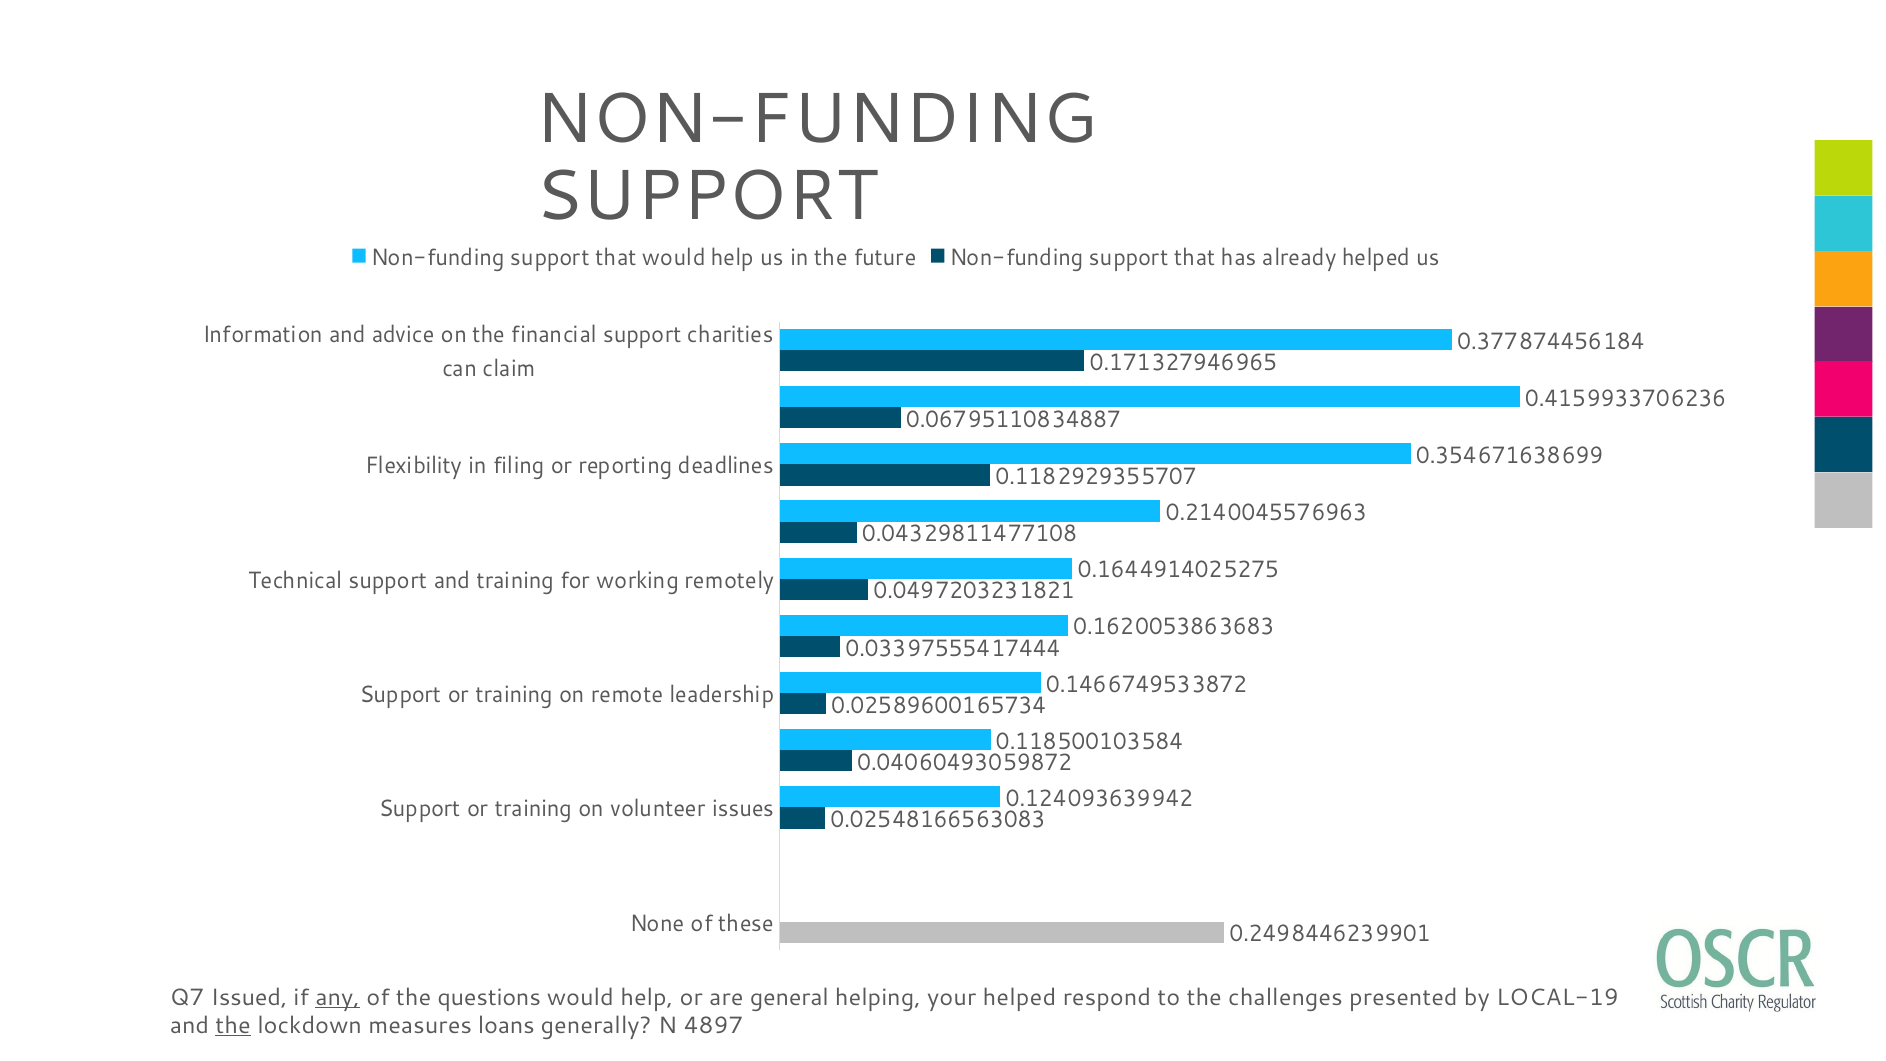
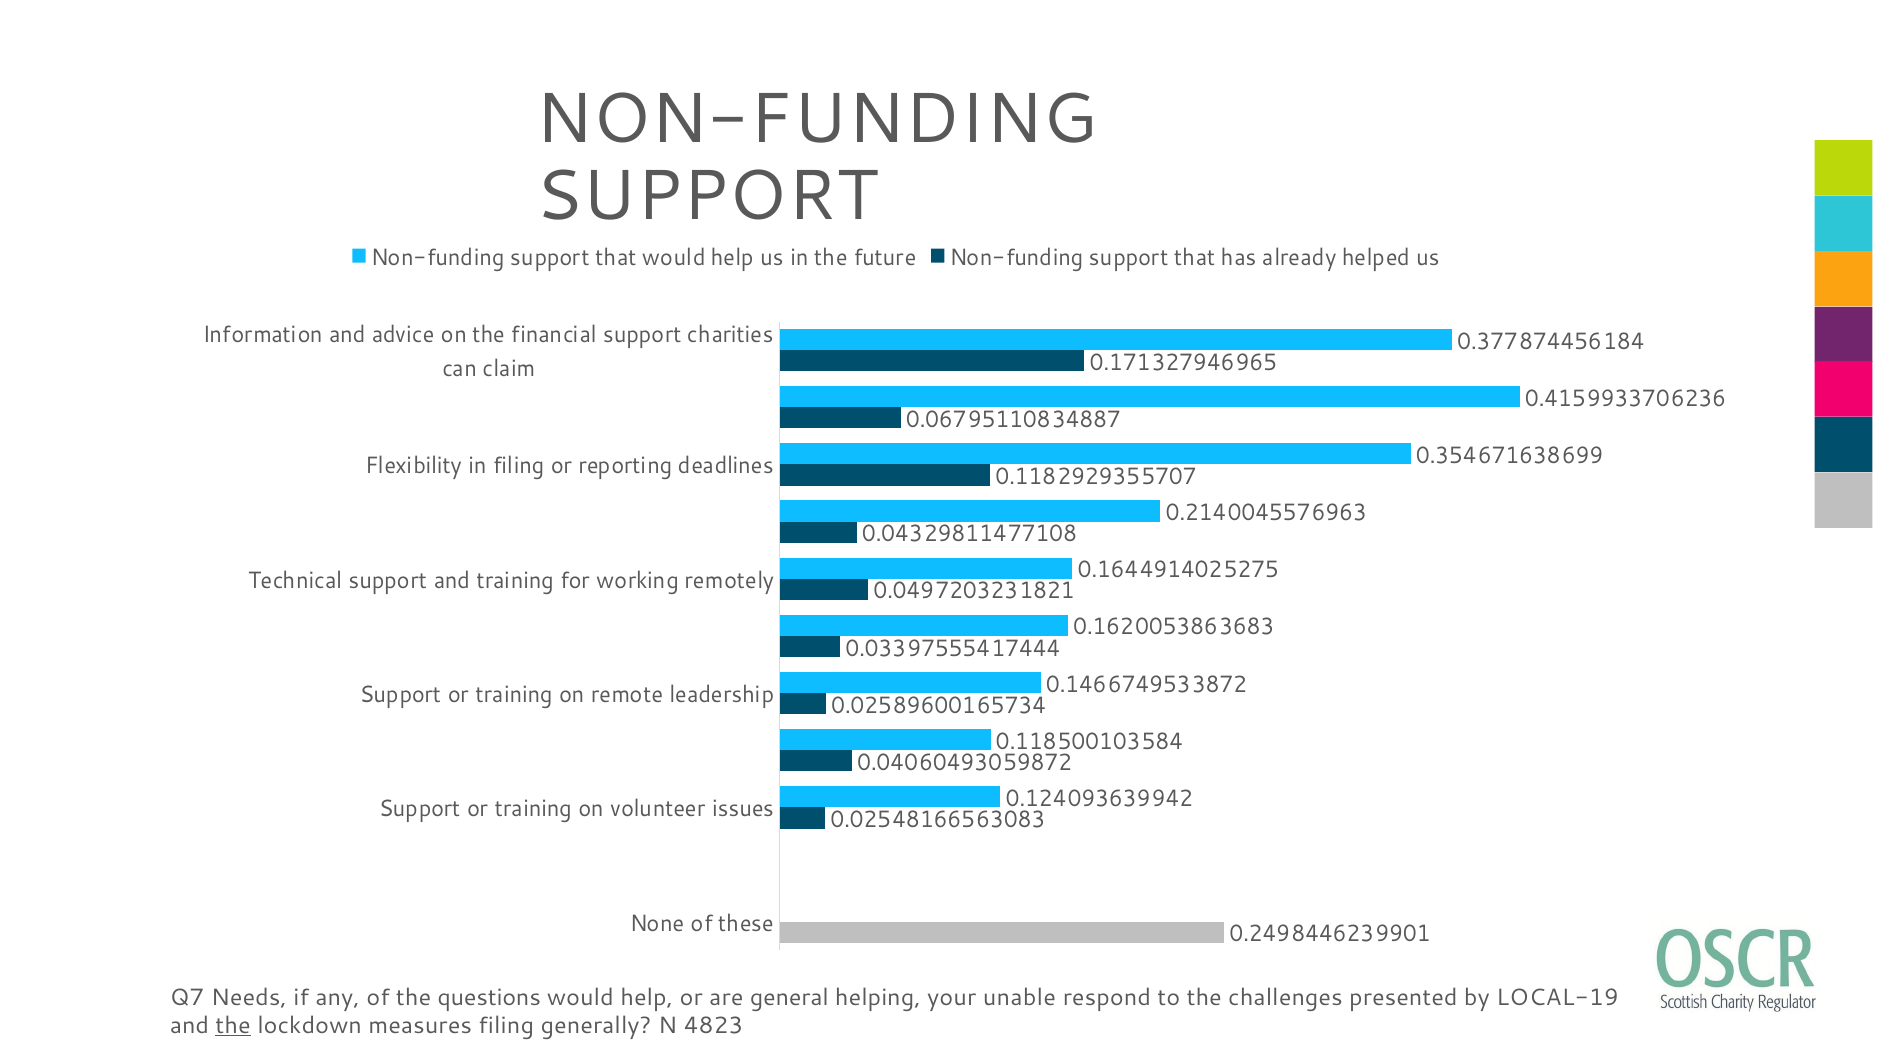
Issued: Issued -> Needs (249, 997)
any underline: present -> none (338, 997)
your helped: helped -> unable (1019, 997)
measures loans: loans -> filing (506, 1026)
4897: 4897 -> 4823 (714, 1026)
